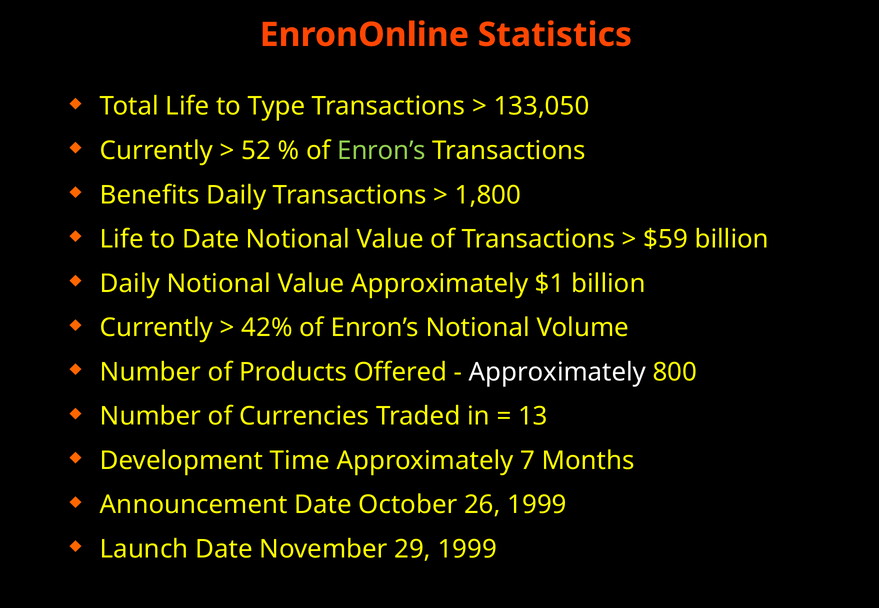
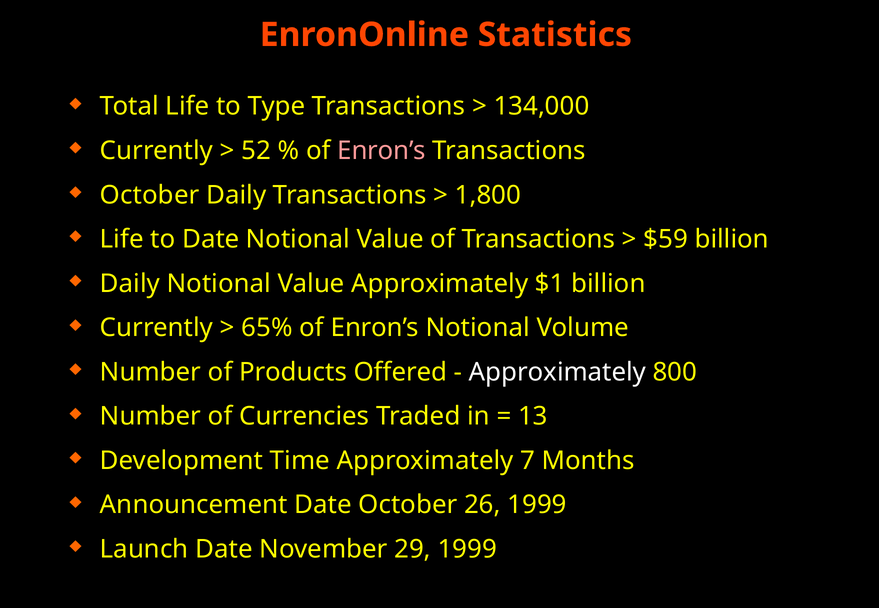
133,050: 133,050 -> 134,000 (542, 107)
Enron’s colour: light green -> pink (382, 151)
Benefits: Benefits -> October (150, 195)
42%: 42% -> 65% (267, 328)
